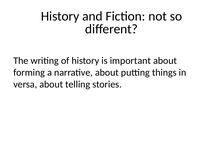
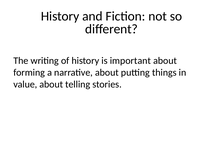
versa: versa -> value (25, 84)
